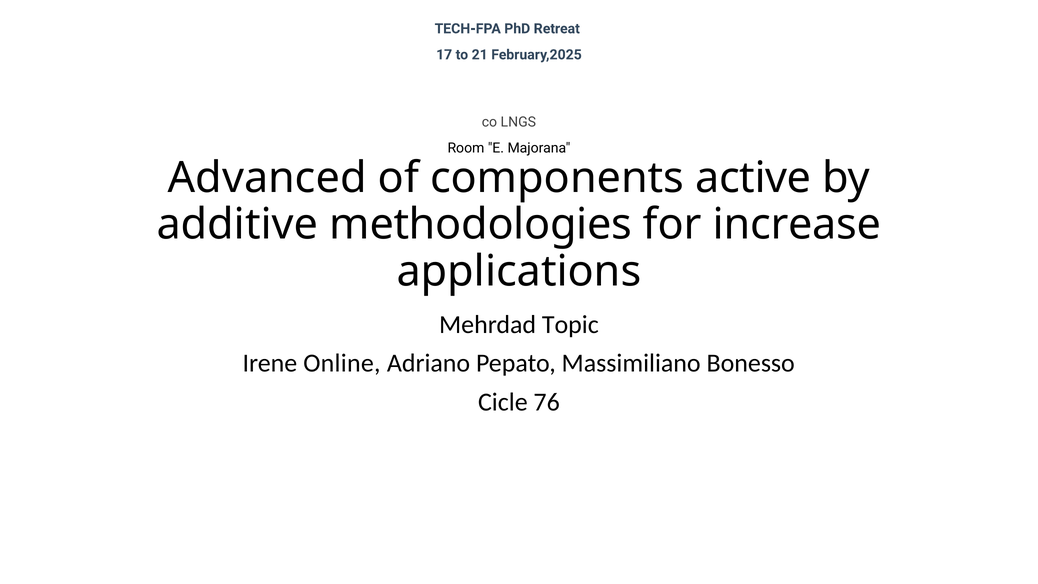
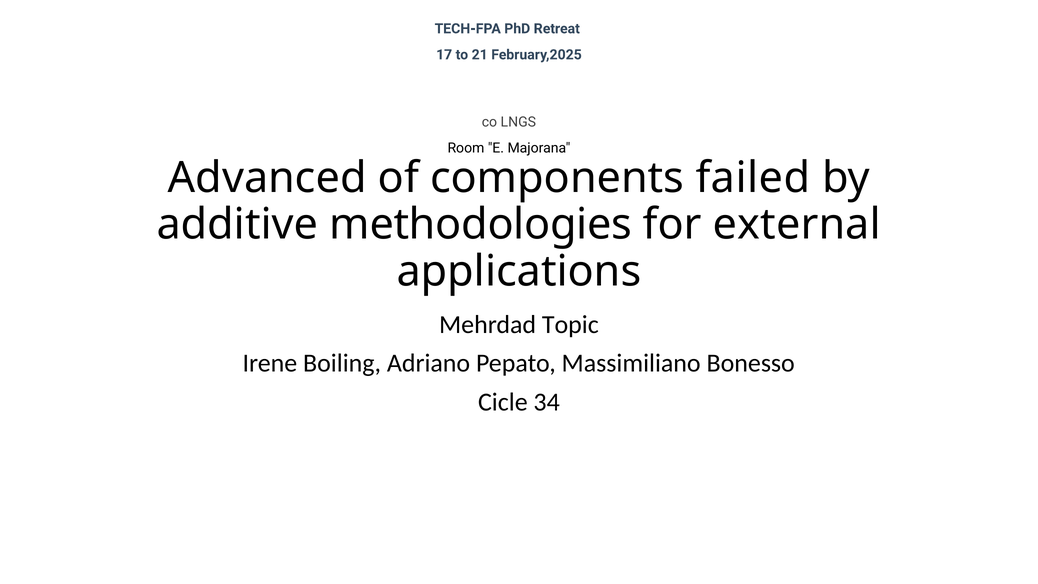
active: active -> failed (753, 178)
increase: increase -> external (797, 225)
Online: Online -> Boiling (342, 363)
76: 76 -> 34 (547, 402)
